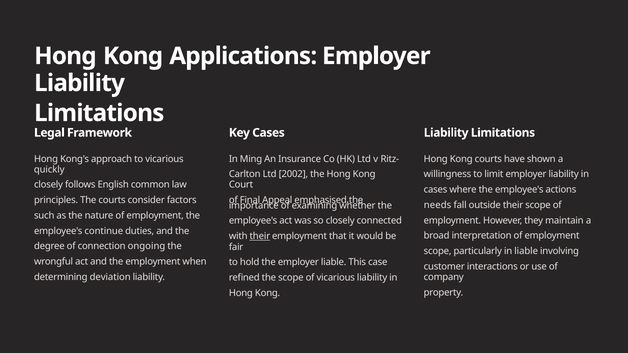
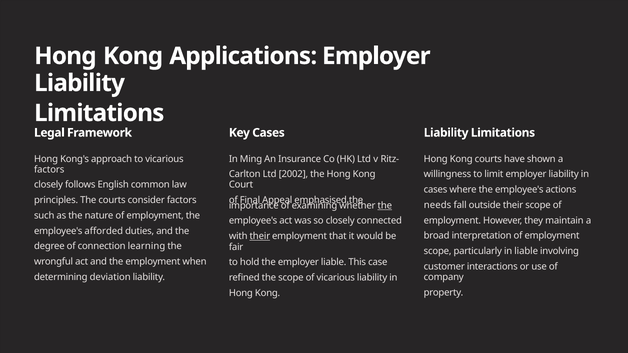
quickly: quickly -> factors (49, 170)
the underline: none -> present (385, 206)
continue: continue -> afforded (104, 231)
ongoing: ongoing -> learning (146, 247)
